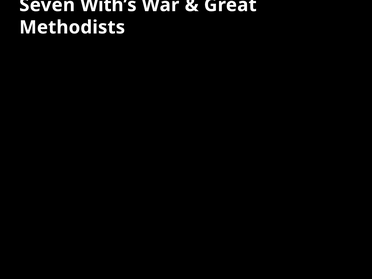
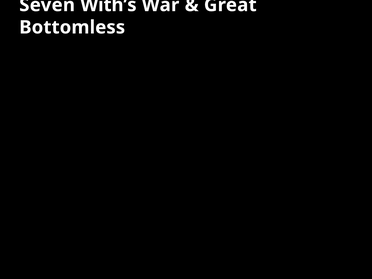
Methodists: Methodists -> Bottomless (72, 27)
